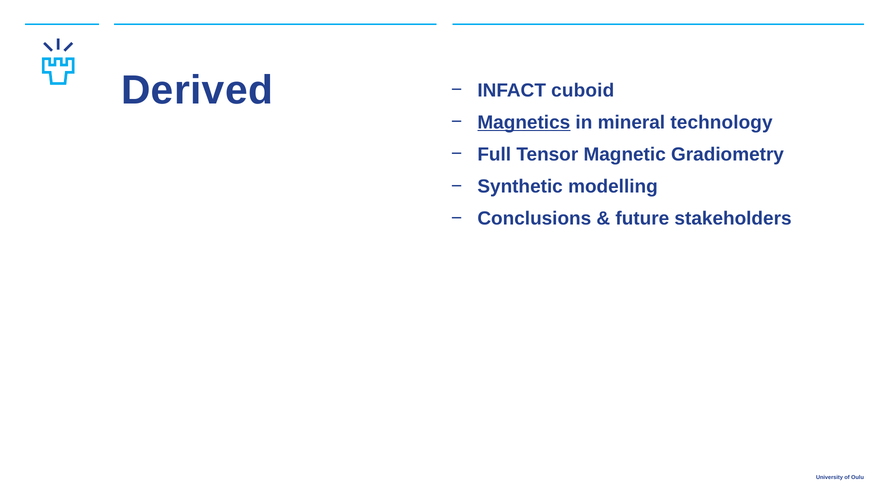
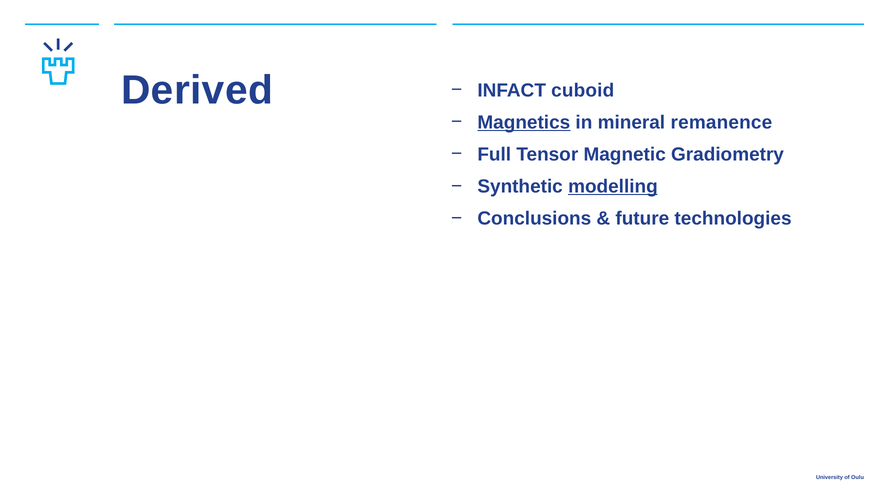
technology: technology -> remanence (721, 122)
modelling underline: none -> present (613, 187)
stakeholders: stakeholders -> technologies (733, 219)
